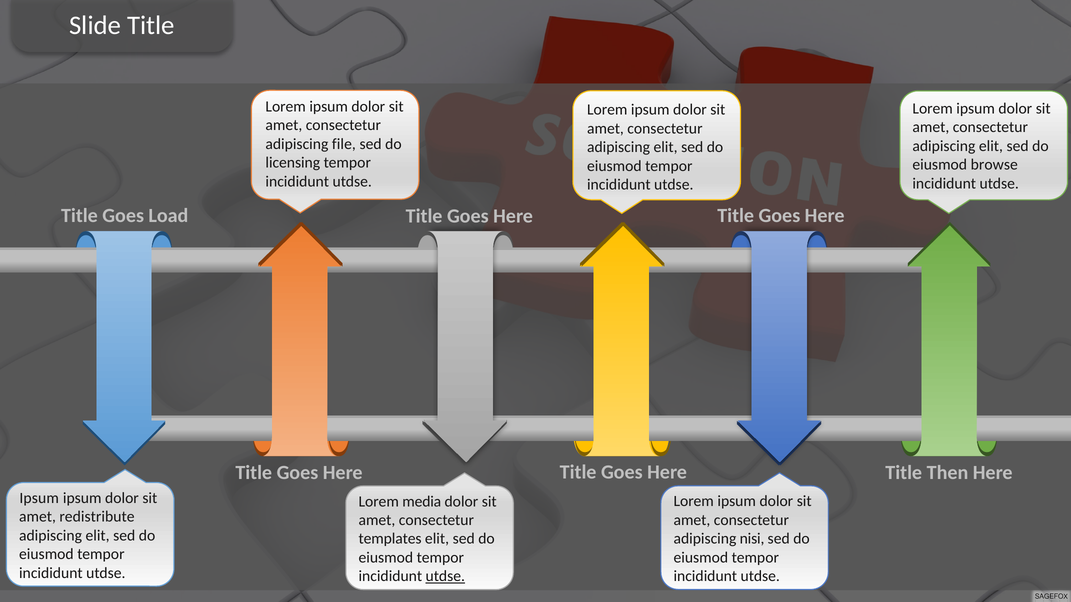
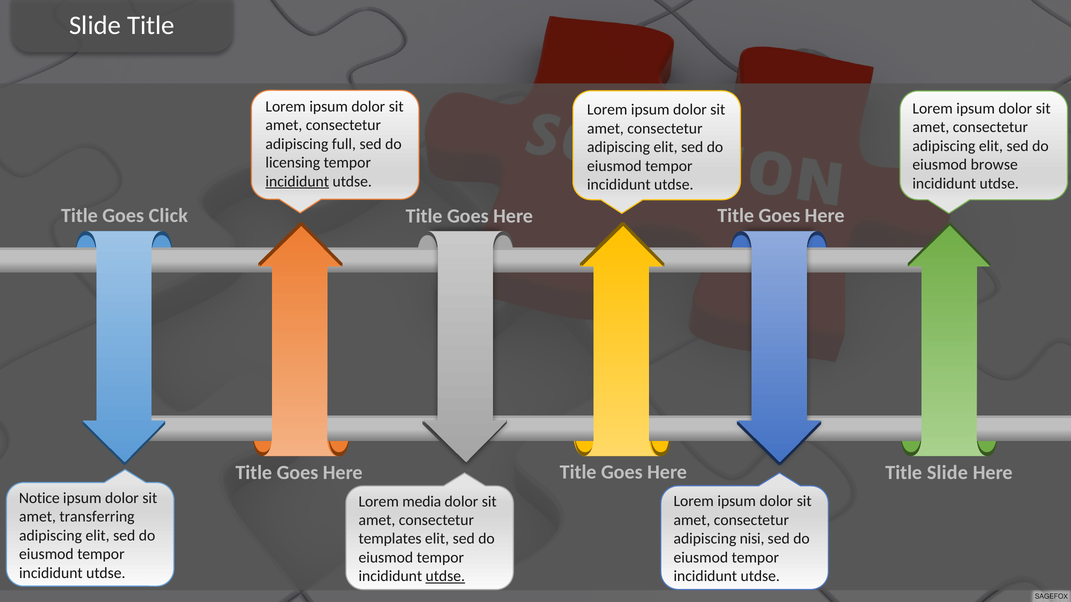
file: file -> full (344, 144)
incididunt underline: none -> present (297, 182)
Load: Load -> Click (168, 216)
Title Then: Then -> Slide (947, 473)
Ipsum: Ipsum -> Notice (39, 498)
redistribute: redistribute -> transferring (97, 517)
